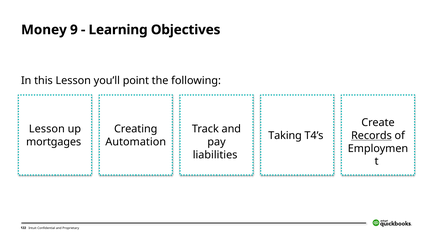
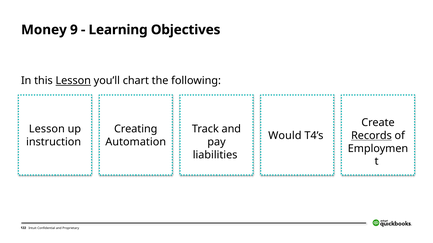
Lesson underline: none -> present (73, 81)
point: point -> chart (136, 81)
Taking: Taking -> Would (285, 136)
mortgages: mortgages -> instruction (54, 142)
